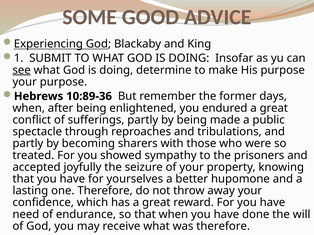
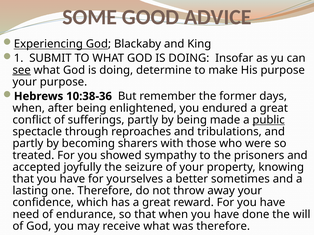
10:89-36: 10:89-36 -> 10:38-36 (89, 96)
public underline: none -> present (269, 120)
hupomone: hupomone -> sometimes (240, 179)
